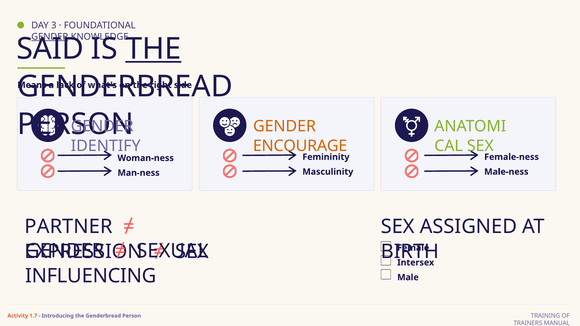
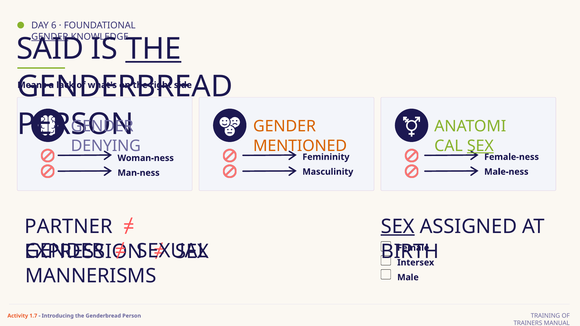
3: 3 -> 6 (54, 25)
IDENTIFY: IDENTIFY -> DENYING (106, 146)
ENCOURAGE: ENCOURAGE -> MENTIONED (300, 146)
SEX underline: none -> present (480, 146)
SEX underline: none -> present (398, 227)
INFLUENCING: INFLUENCING -> MANNERISMS (91, 276)
